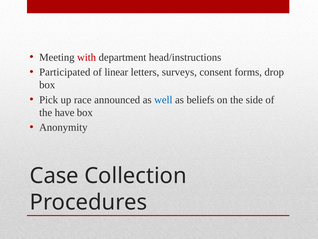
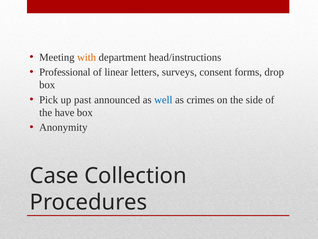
with colour: red -> orange (87, 57)
Participated: Participated -> Professional (65, 72)
race: race -> past (83, 100)
beliefs: beliefs -> crimes (200, 100)
